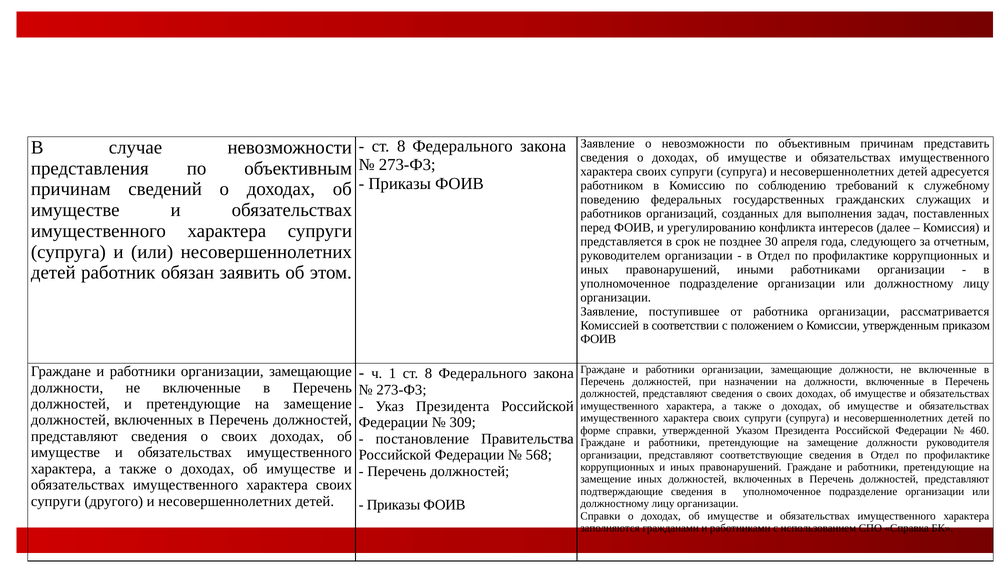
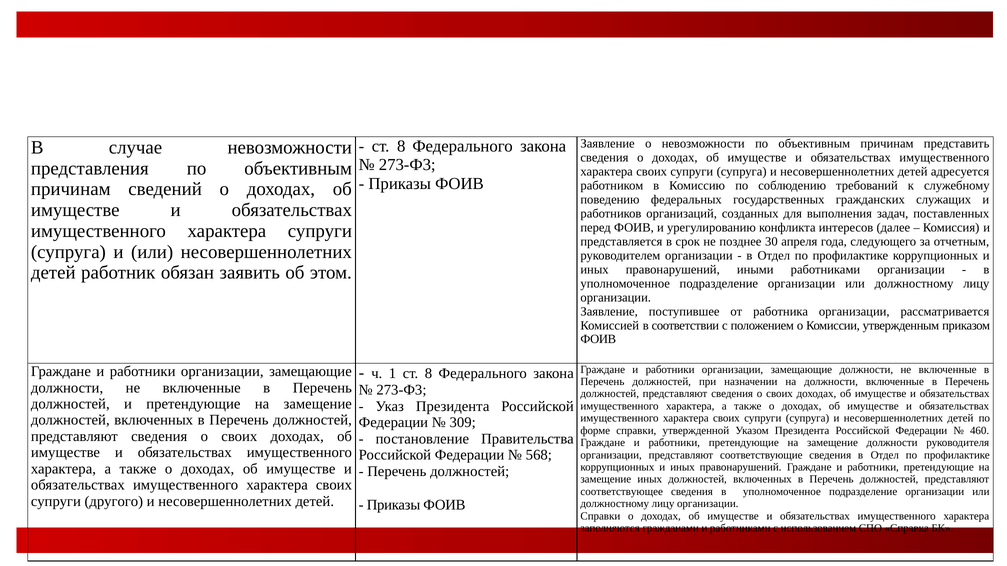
подтверждающие: подтверждающие -> соответствующее (622, 492)
